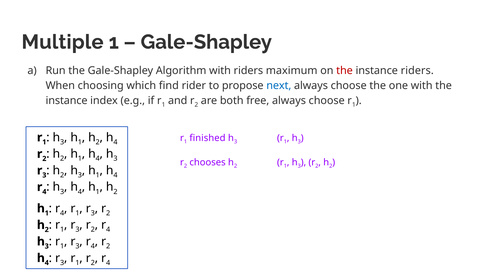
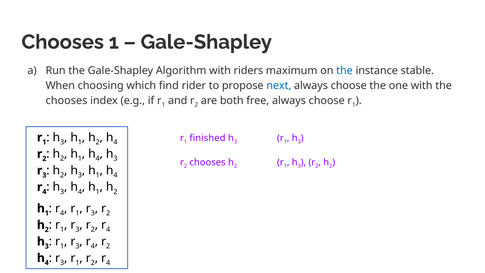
Multiple: Multiple -> Chooses (63, 42)
the colour: red -> blue (345, 71)
instance riders: riders -> stable (417, 71)
instance: instance -> chooses (67, 101)
